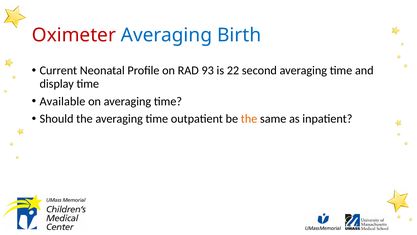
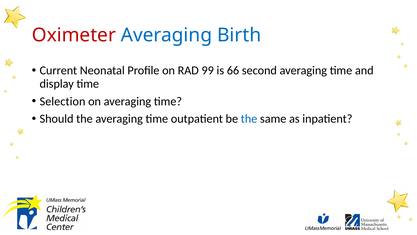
93: 93 -> 99 (208, 71)
22: 22 -> 66 (233, 71)
Available: Available -> Selection (63, 101)
the colour: orange -> blue (249, 119)
